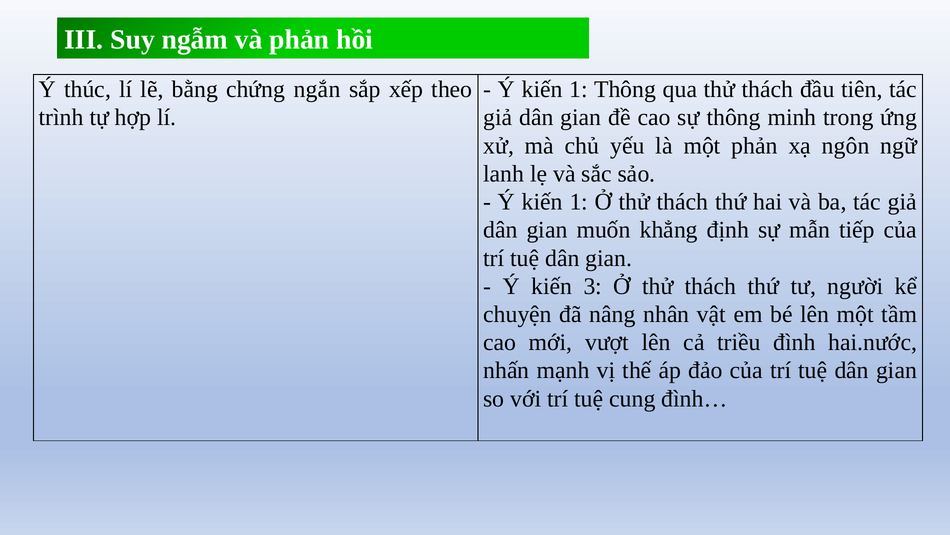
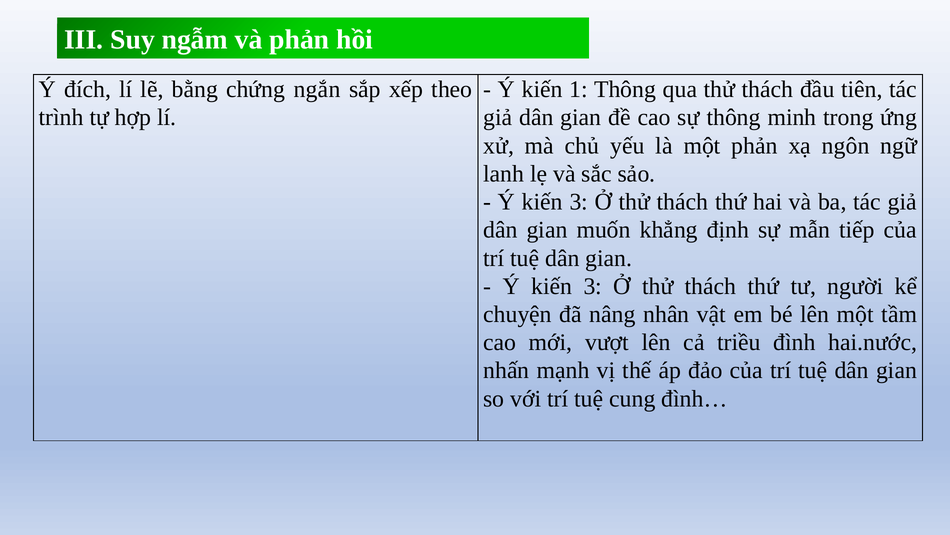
thúc: thúc -> đích (88, 89)
1: 1 -> 3 (579, 202)
